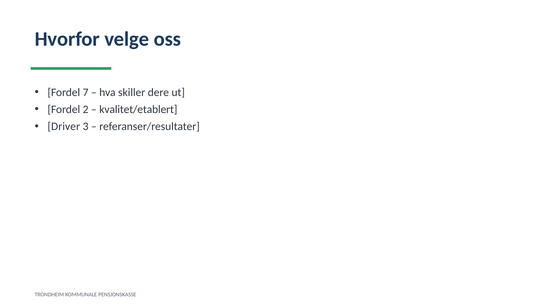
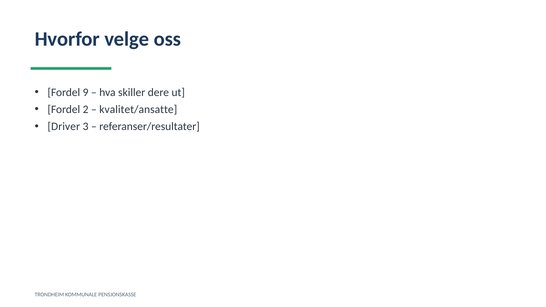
7: 7 -> 9 (86, 92)
kvalitet/etablert: kvalitet/etablert -> kvalitet/ansatte (138, 110)
